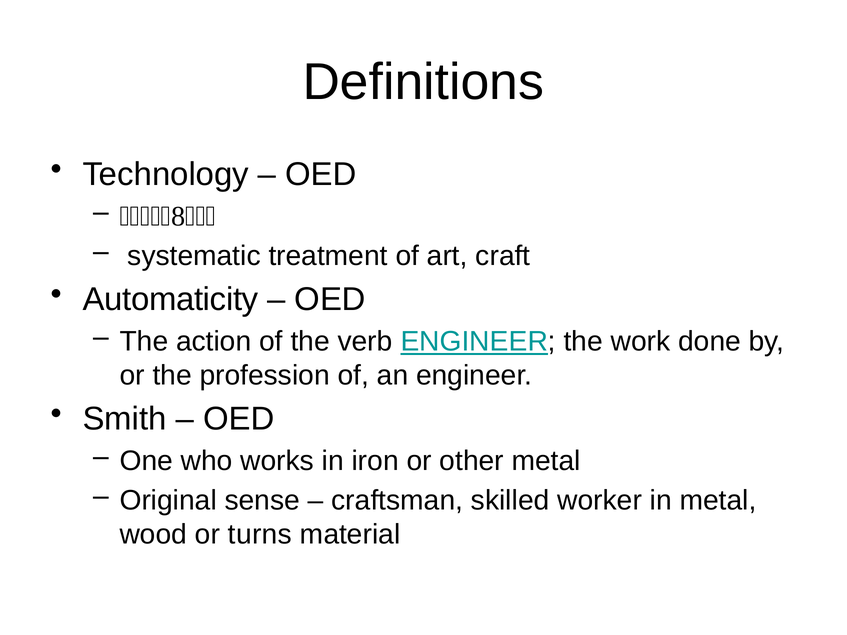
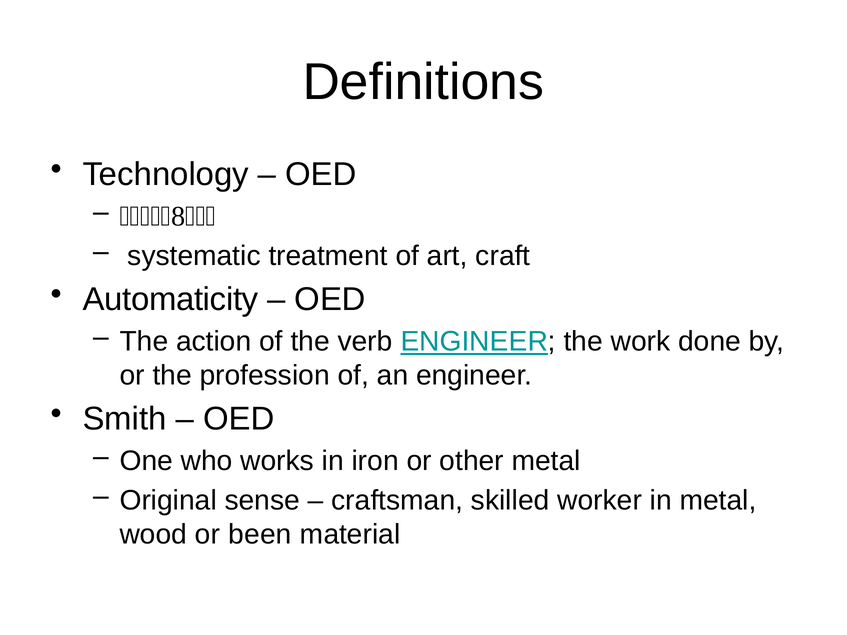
turns: turns -> been (260, 535)
